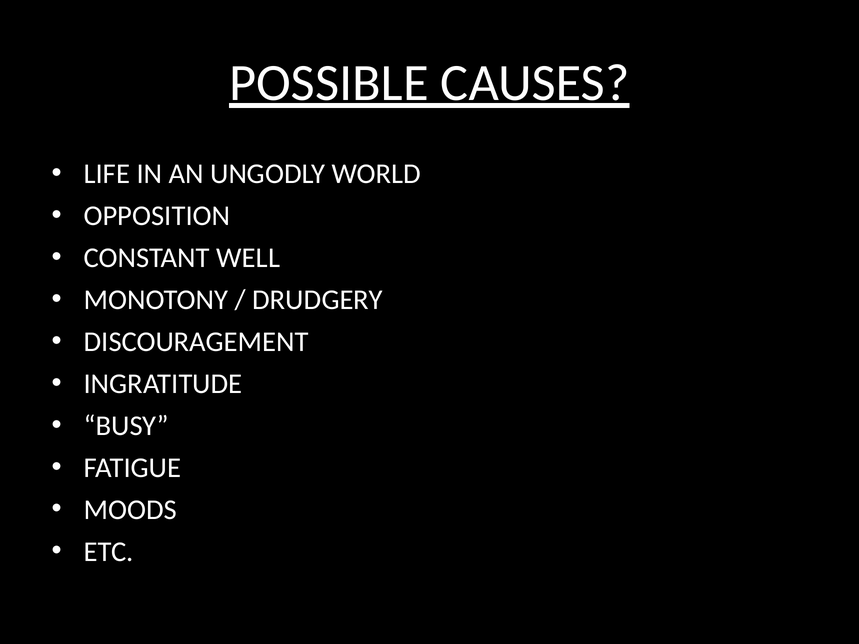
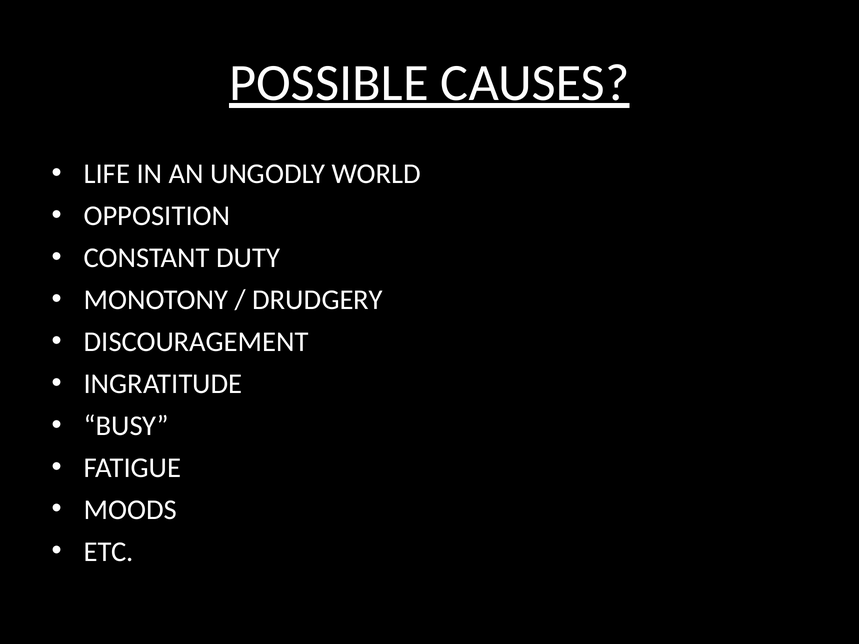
WELL: WELL -> DUTY (248, 258)
